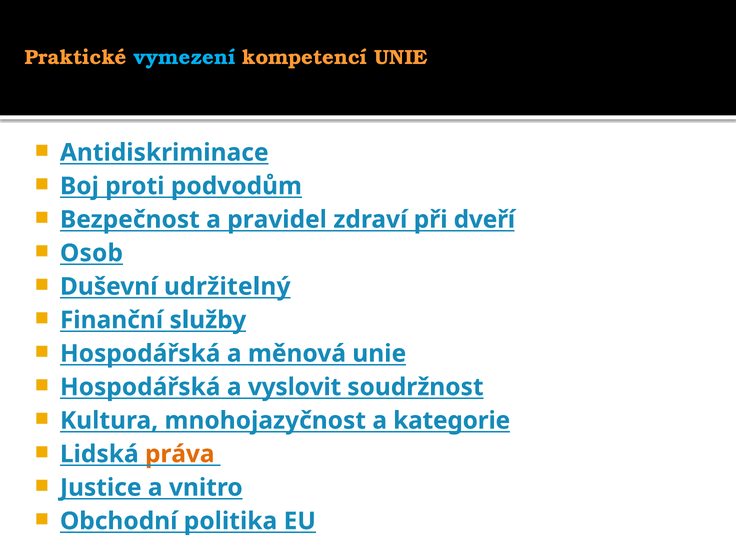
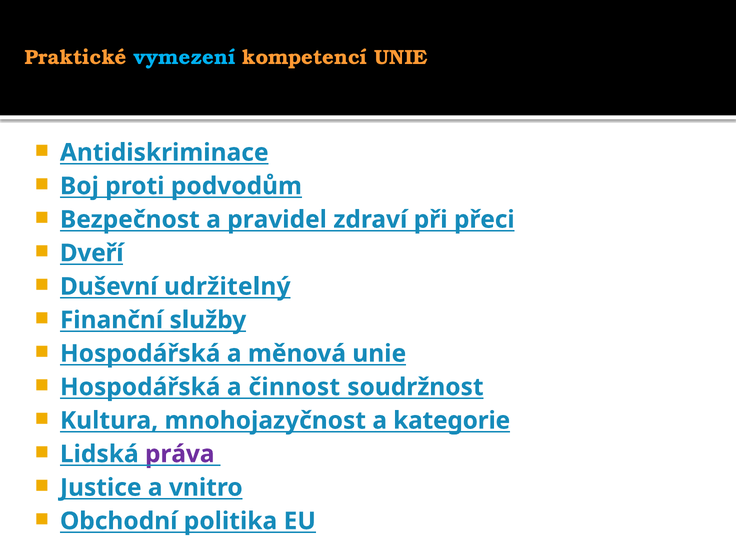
dveří: dveří -> přeci (484, 220)
Osob: Osob -> Dveří (92, 253)
vyslovit: vyslovit -> činnost (294, 387)
práva colour: orange -> purple (180, 454)
